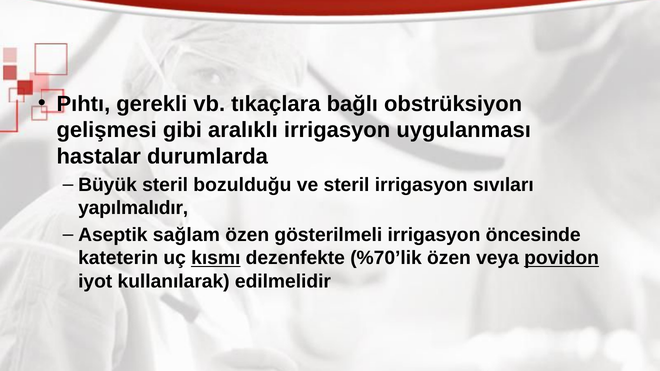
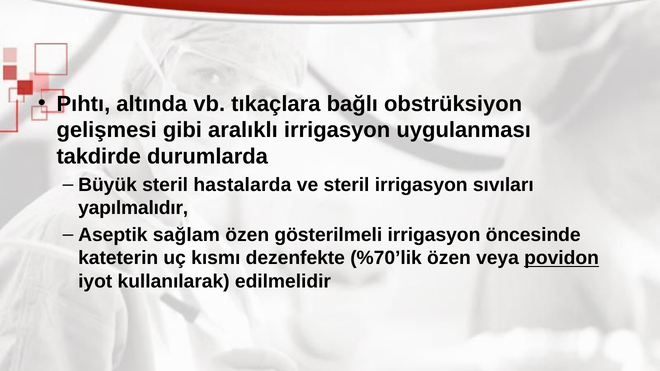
gerekli: gerekli -> altında (152, 104)
hastalar: hastalar -> takdirde (99, 157)
bozulduğu: bozulduğu -> hastalarda (242, 185)
kısmı underline: present -> none (216, 258)
